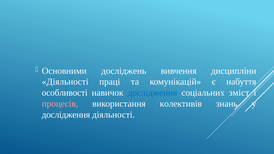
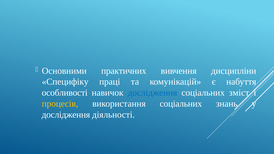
досліджень: досліджень -> практичних (124, 71)
Діяльності: Діяльності -> Специфіку (65, 82)
процесів colour: pink -> yellow (60, 104)
використання колективів: колективів -> соціальних (181, 104)
